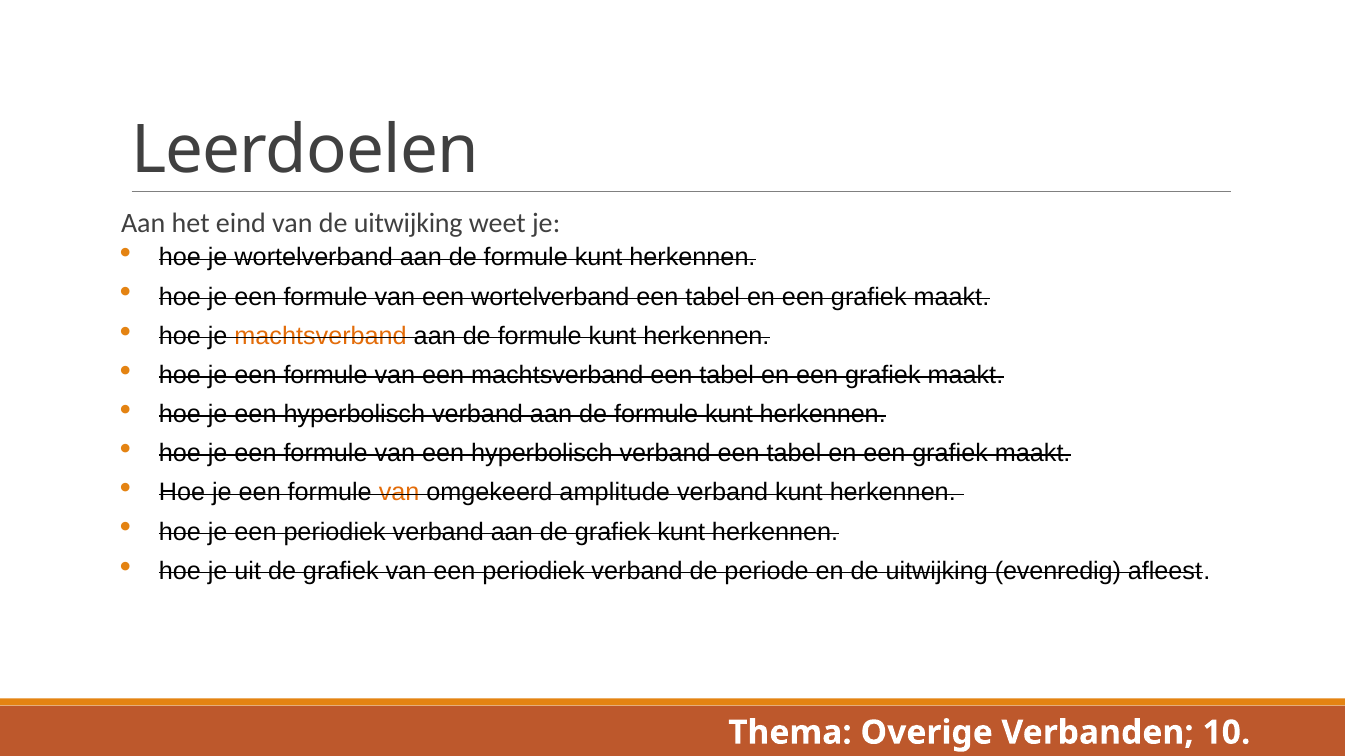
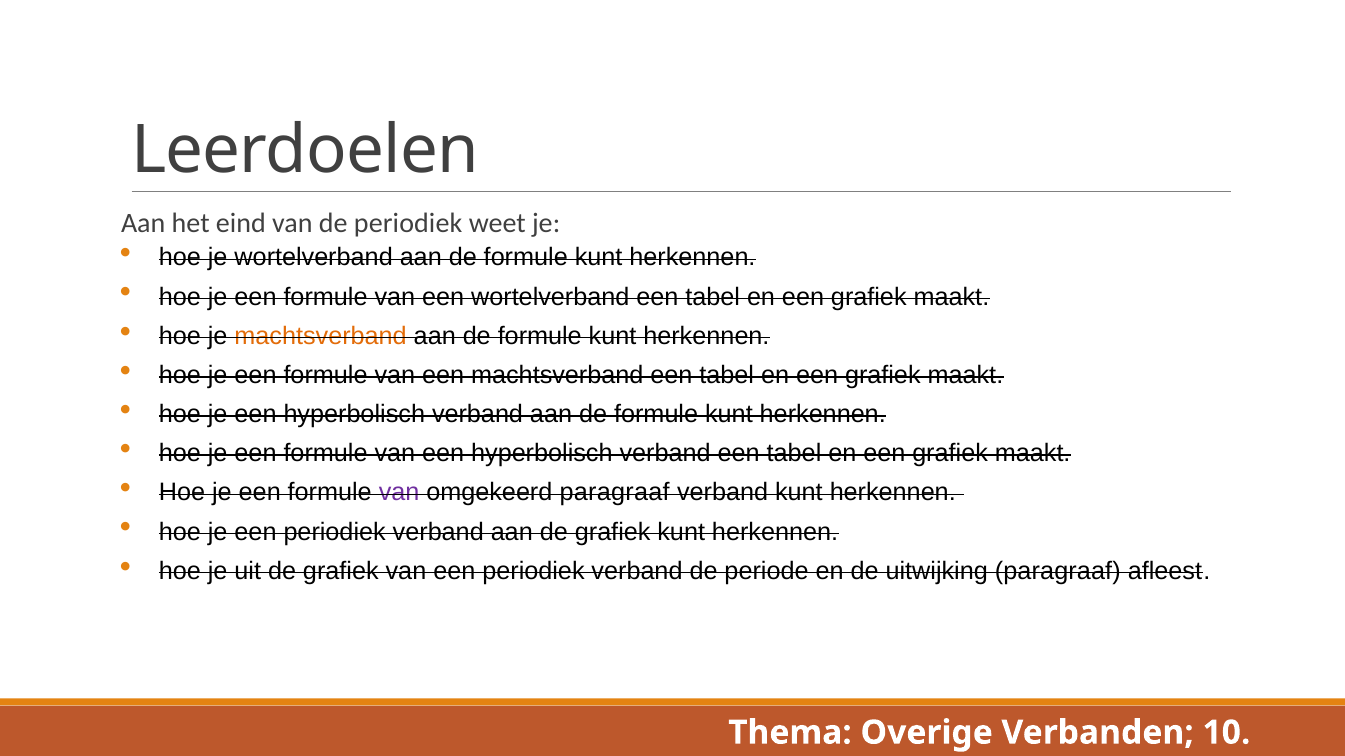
van de uitwijking: uitwijking -> periodiek (408, 224)
van colour: orange -> purple (399, 493)
omgekeerd amplitude: amplitude -> paragraaf (615, 493)
uitwijking evenredig: evenredig -> paragraaf (1058, 571)
